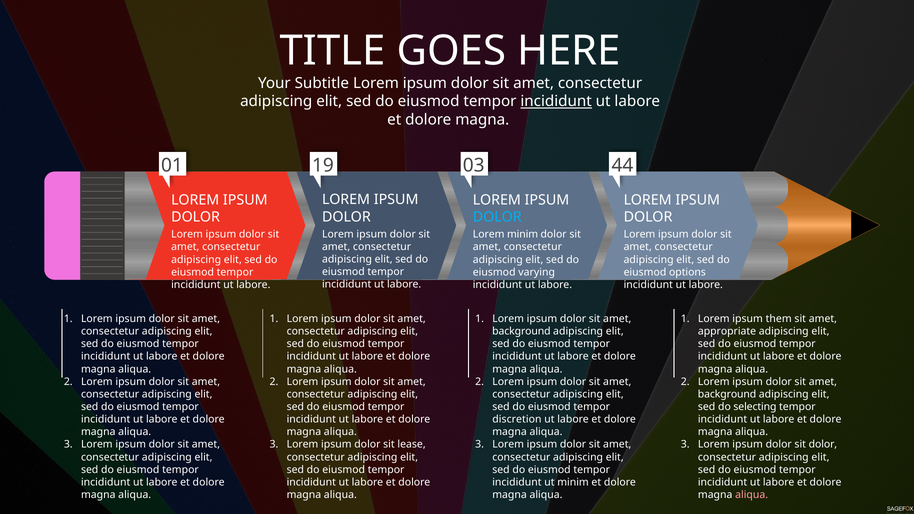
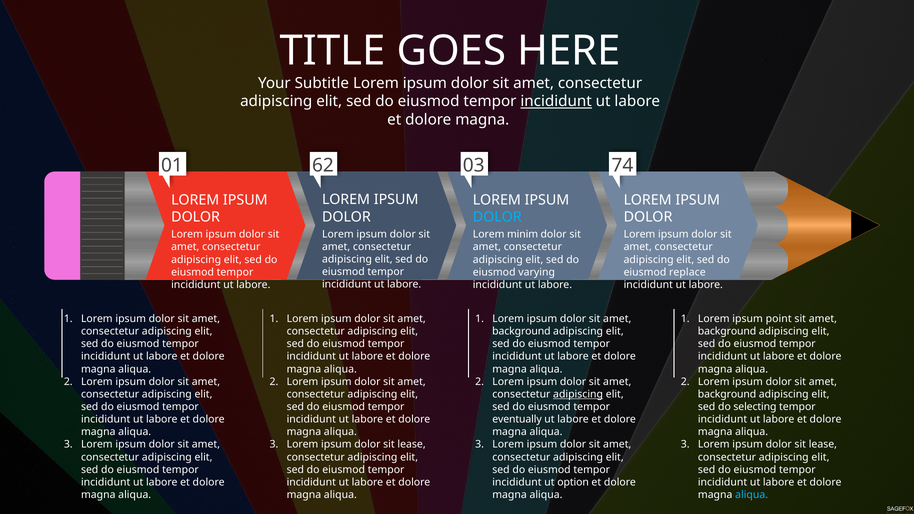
19: 19 -> 62 (323, 166)
44: 44 -> 74 (622, 166)
options: options -> replace (687, 272)
them: them -> point (779, 319)
appropriate: appropriate -> background (727, 331)
adipiscing underline: none -> present (578, 394)
discretion: discretion -> eventually (517, 419)
dolor: dolor -> lease (823, 445)
ut minim: minim -> option (573, 482)
aliqua colour: pink -> light blue (752, 495)
